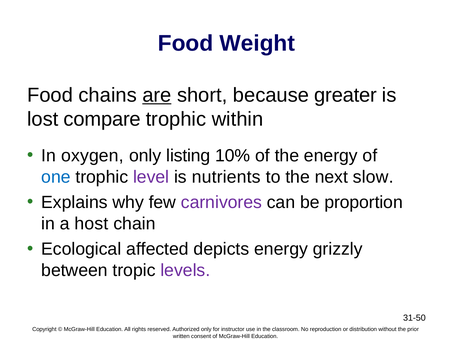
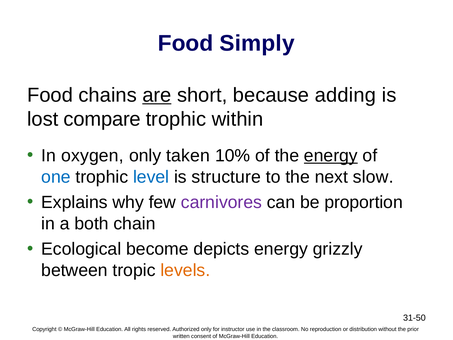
Weight: Weight -> Simply (257, 43)
greater: greater -> adding (345, 95)
listing: listing -> taken (188, 156)
energy underline: none -> present (331, 156)
level colour: purple -> blue (151, 177)
nutrients: nutrients -> structure (226, 177)
host: host -> both (92, 223)
affected: affected -> become (157, 249)
levels colour: purple -> orange (185, 270)
